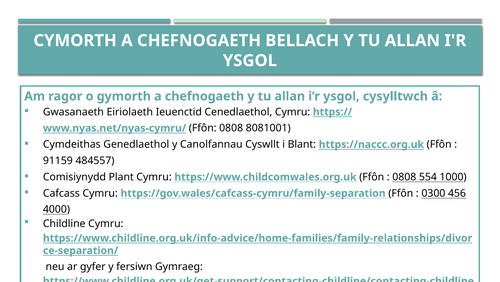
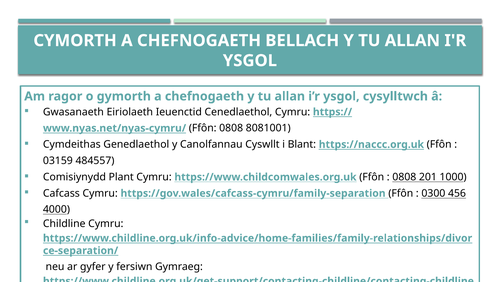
91159: 91159 -> 03159 (58, 160)
554: 554 -> 201 (428, 177)
